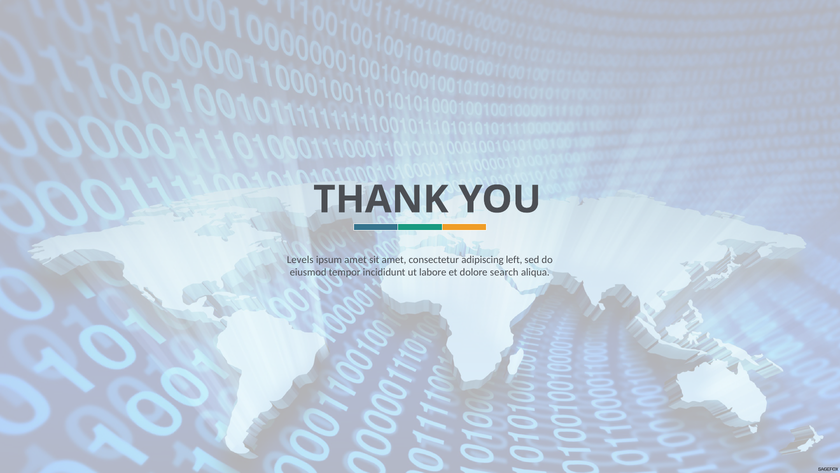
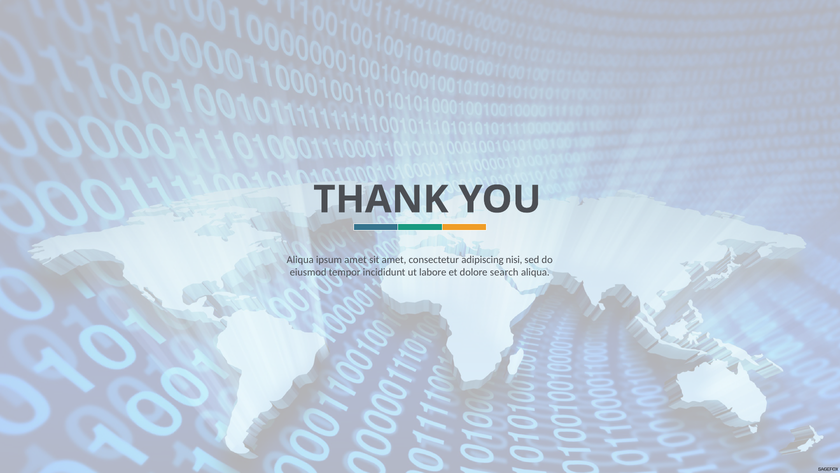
Levels: Levels -> Aliqua (300, 259)
left: left -> nisi (514, 259)
